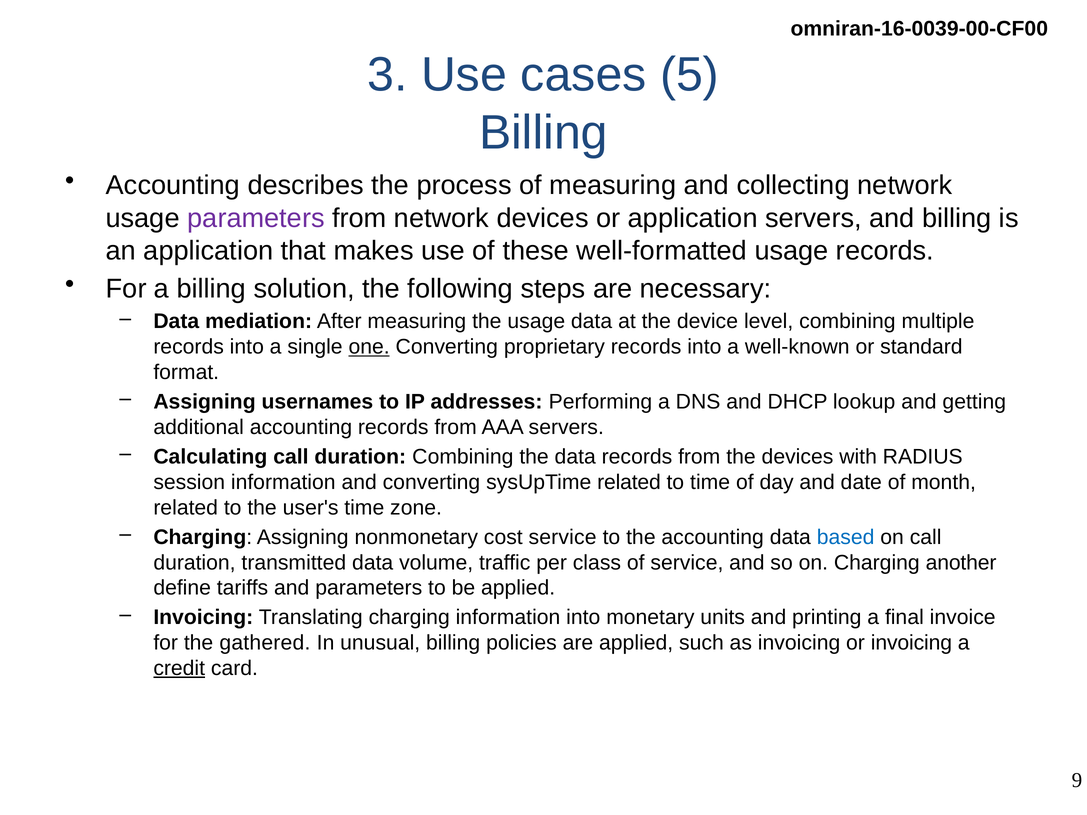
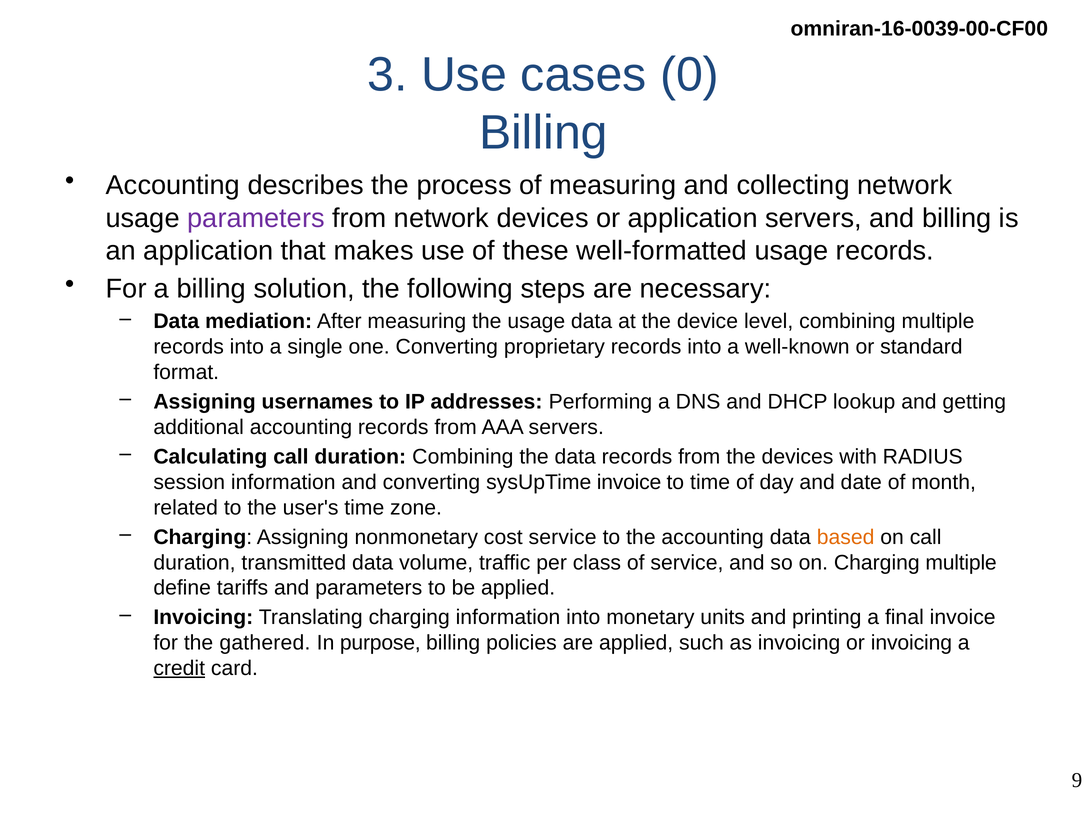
5: 5 -> 0 (690, 75)
one underline: present -> none (369, 347)
sysUpTime related: related -> invoice (629, 482)
based colour: blue -> orange (846, 537)
Charging another: another -> multiple (961, 563)
unusual: unusual -> purpose (380, 643)
